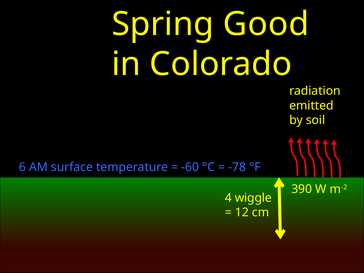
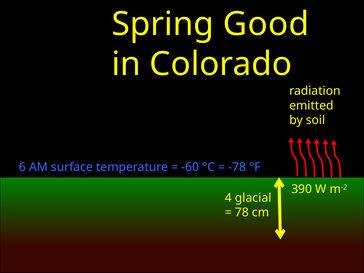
wiggle: wiggle -> glacial (253, 198)
12: 12 -> 78 (242, 212)
